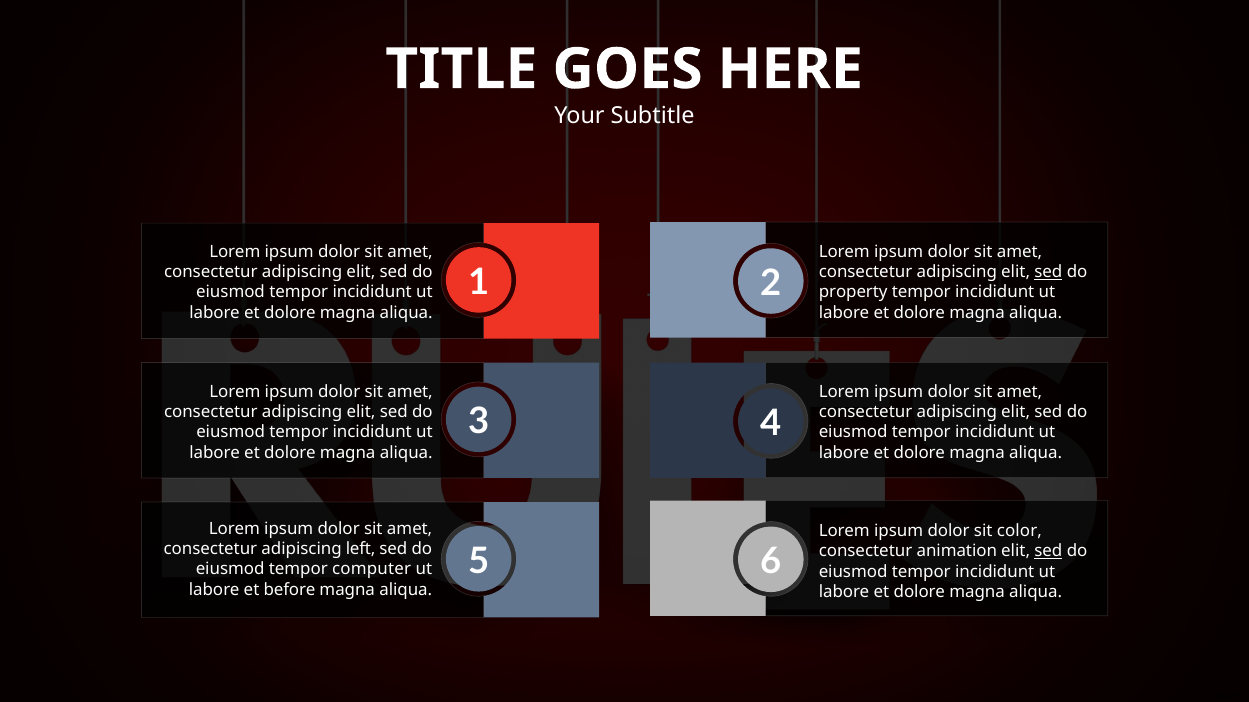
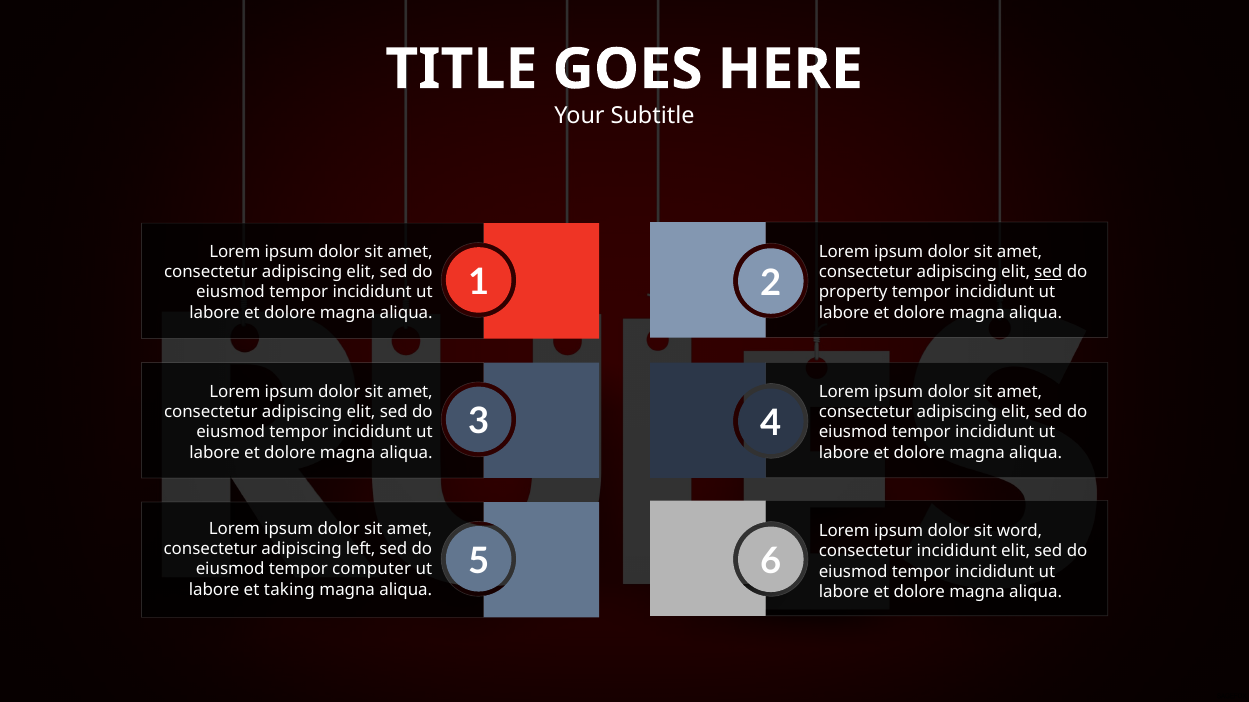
color: color -> word (1020, 531)
consectetur animation: animation -> incididunt (957, 552)
sed underline: present -> none (1048, 552)
before: before -> taking (289, 590)
